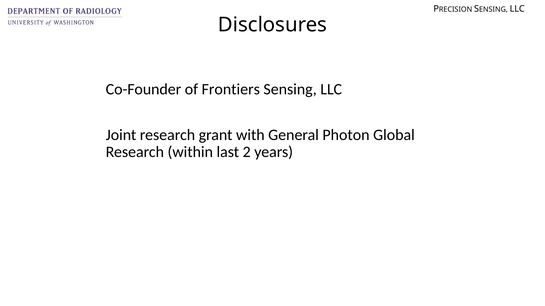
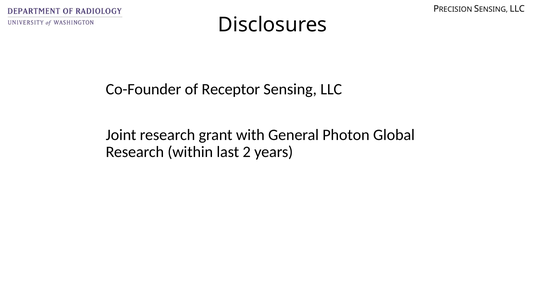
Frontiers: Frontiers -> Receptor (231, 89)
